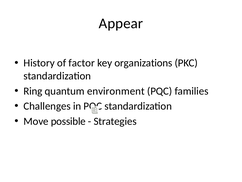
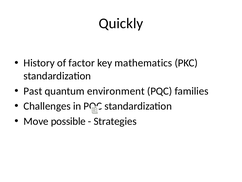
Appear: Appear -> Quickly (121, 23)
organizations: organizations -> mathematics (143, 63)
Ring: Ring -> Past (33, 91)
